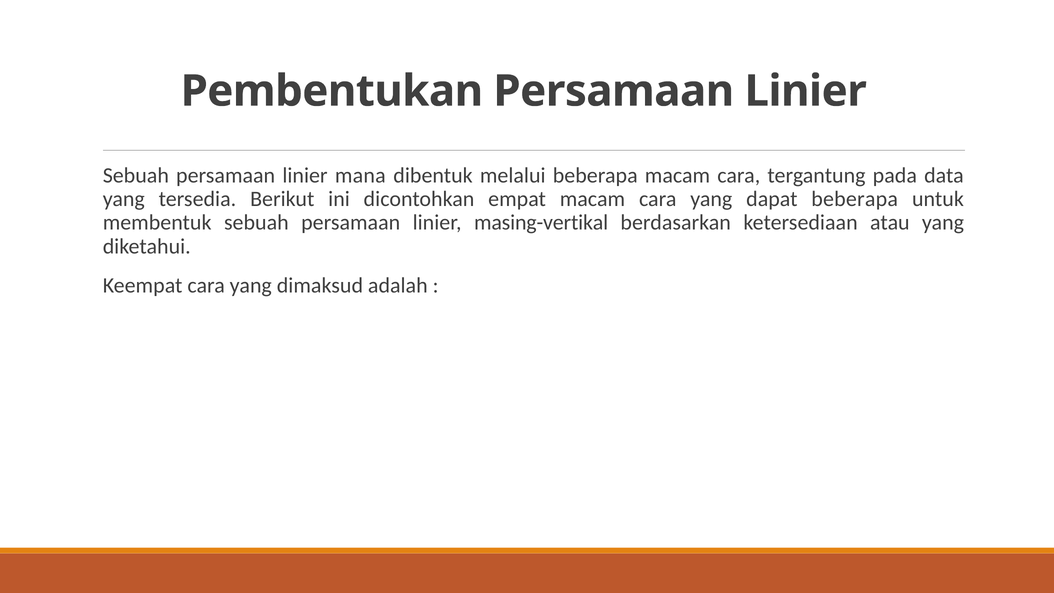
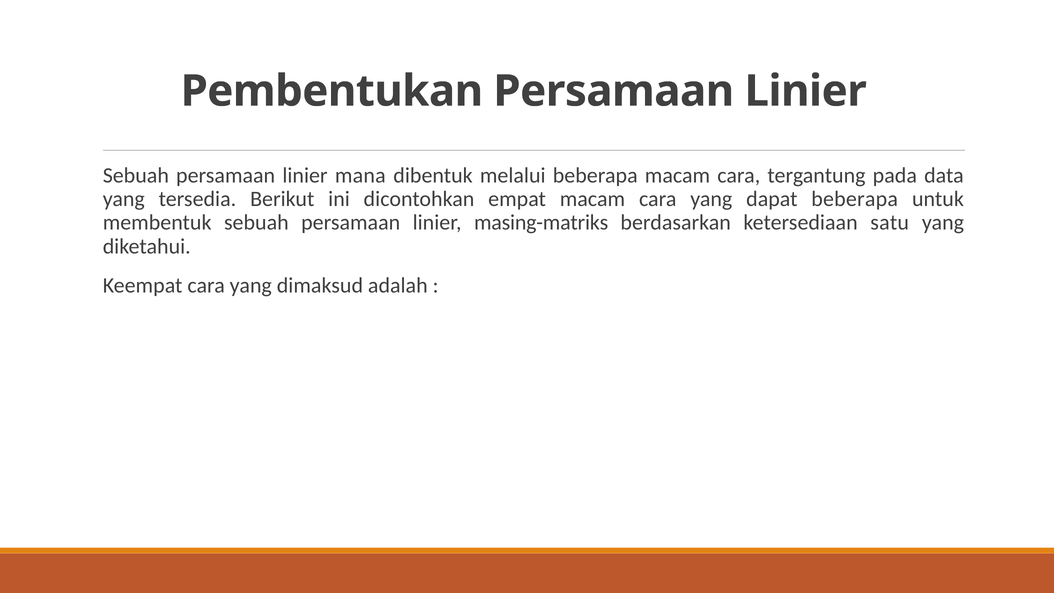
masing-vertikal: masing-vertikal -> masing-matriks (541, 223)
atau: atau -> satu (890, 223)
